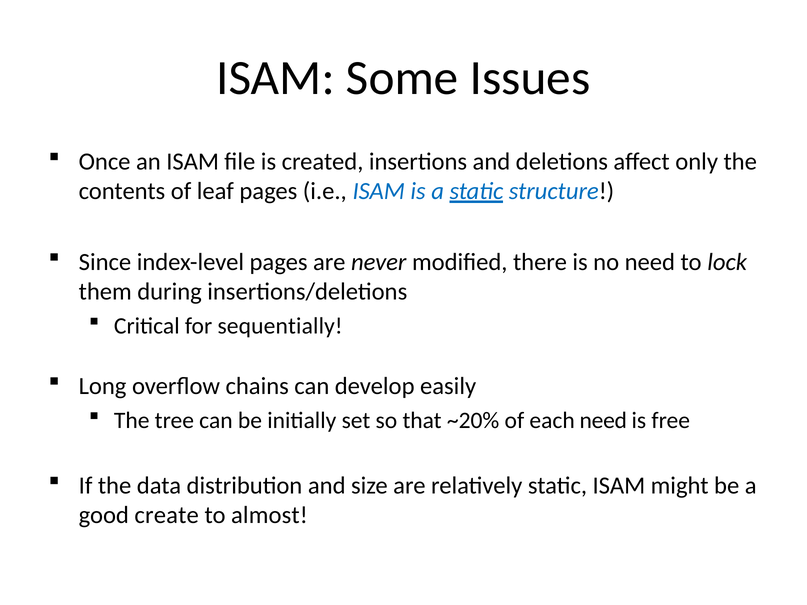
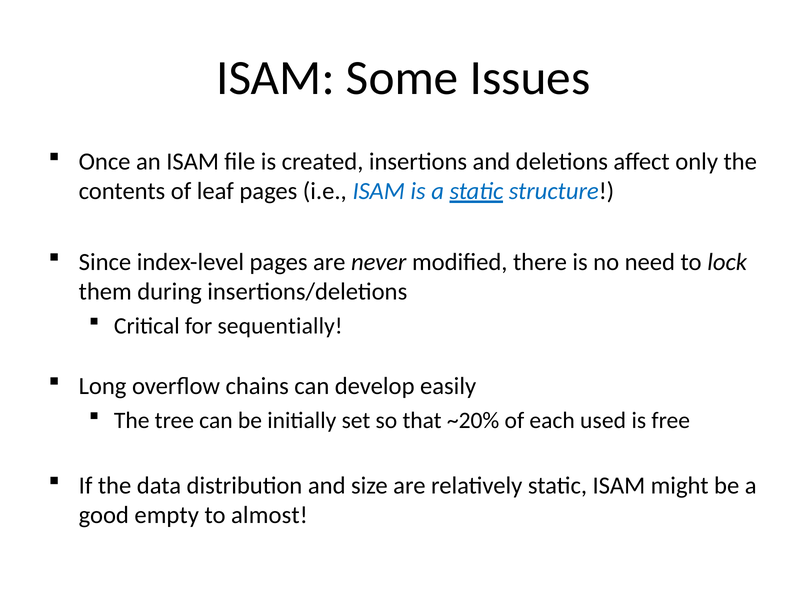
each need: need -> used (603, 420)
create: create -> empty (167, 515)
